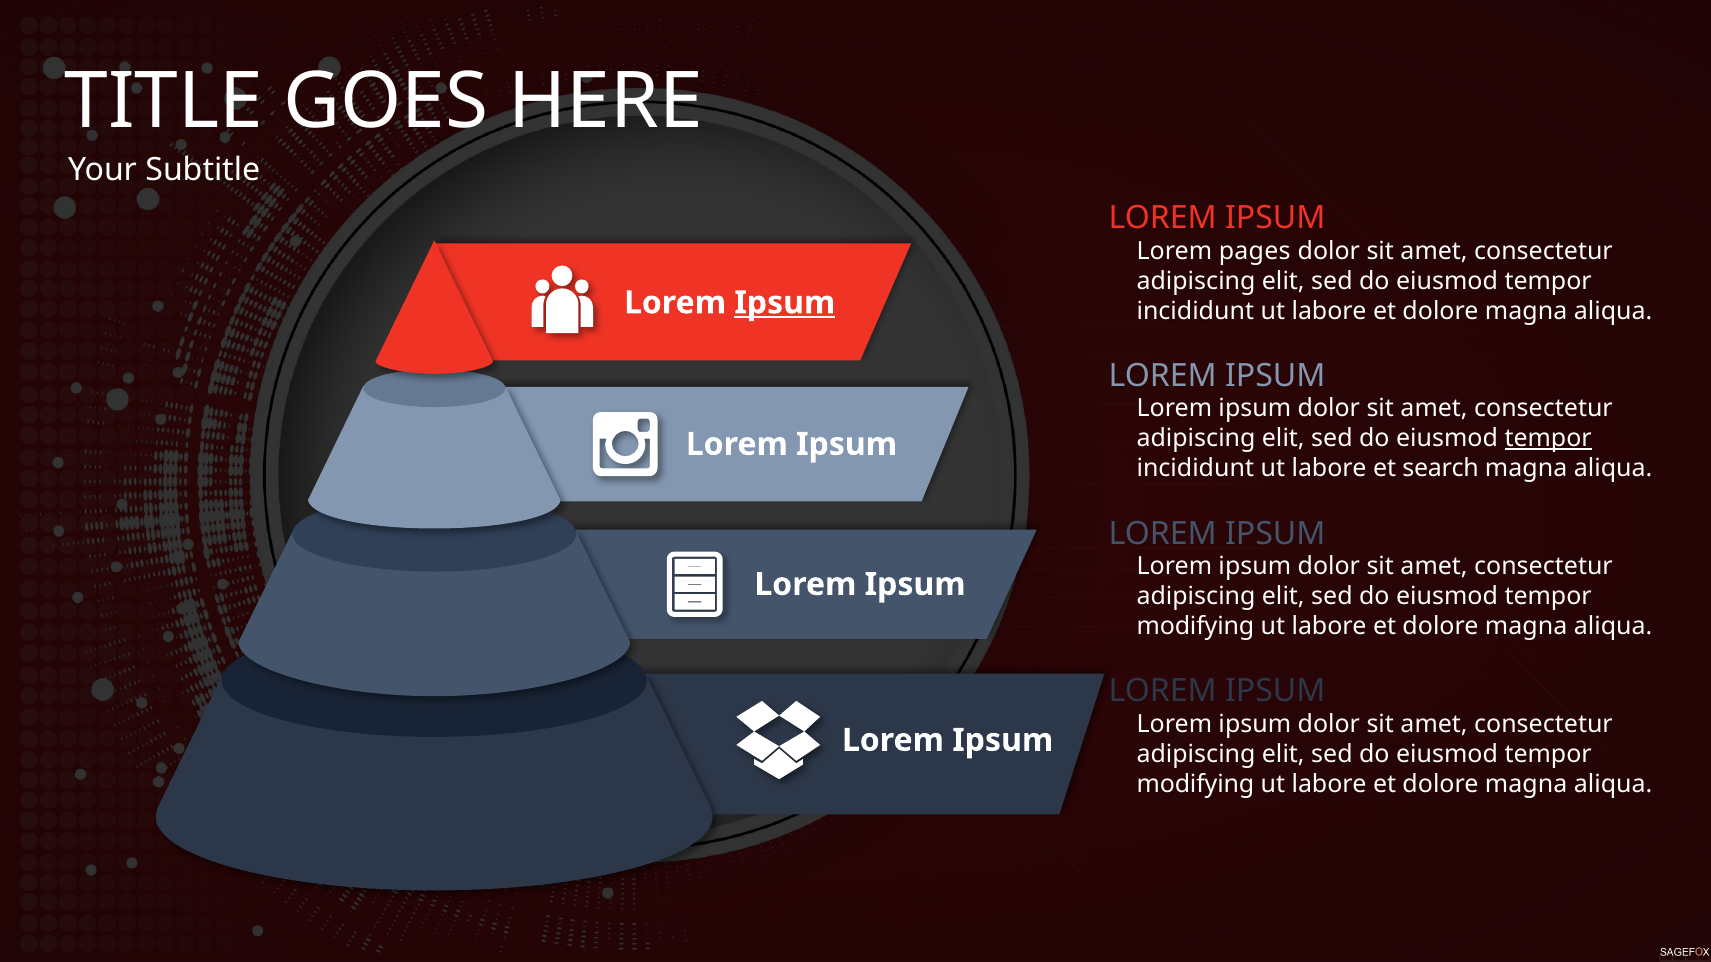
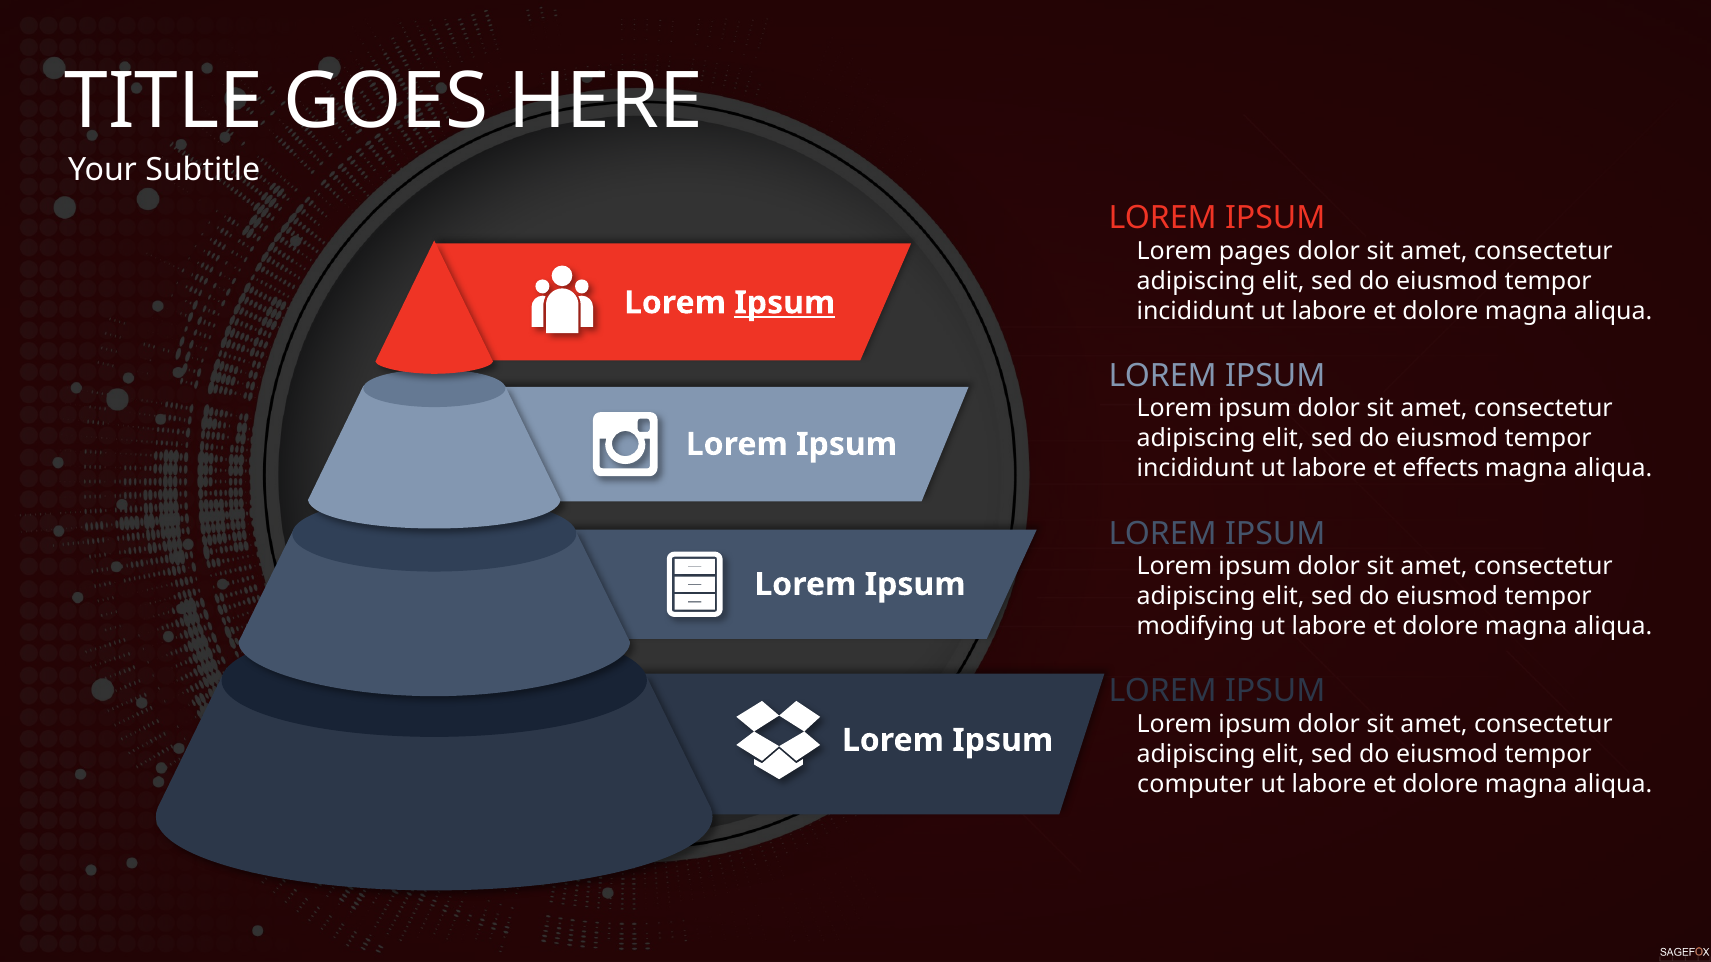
tempor underline: present -> none (1548, 439)
search: search -> effects (1441, 469)
modifying: modifying -> computer (1195, 784)
